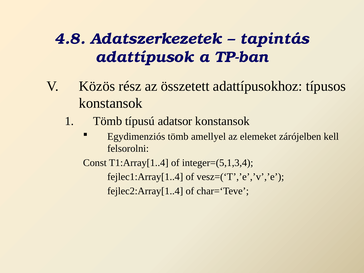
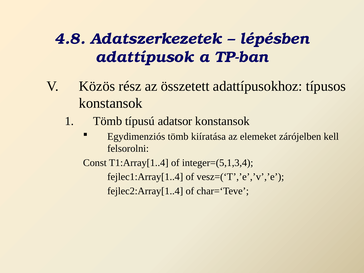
tapintás: tapintás -> lépésben (274, 39)
amellyel: amellyel -> kiíratása (208, 136)
